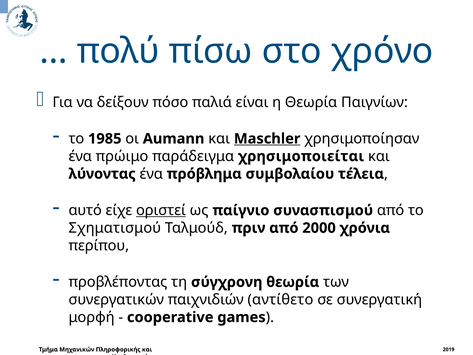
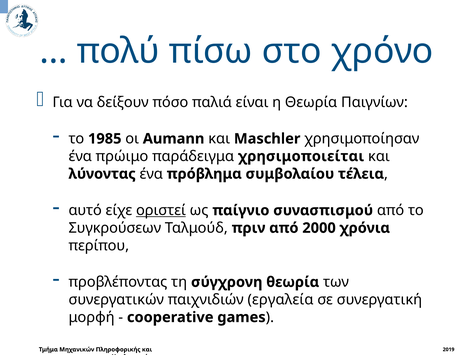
Maschler underline: present -> none (267, 139)
Σχηματισμού: Σχηματισμού -> Συγκρούσεων (115, 228)
αντίθετο: αντίθετο -> εργαλεία (280, 299)
